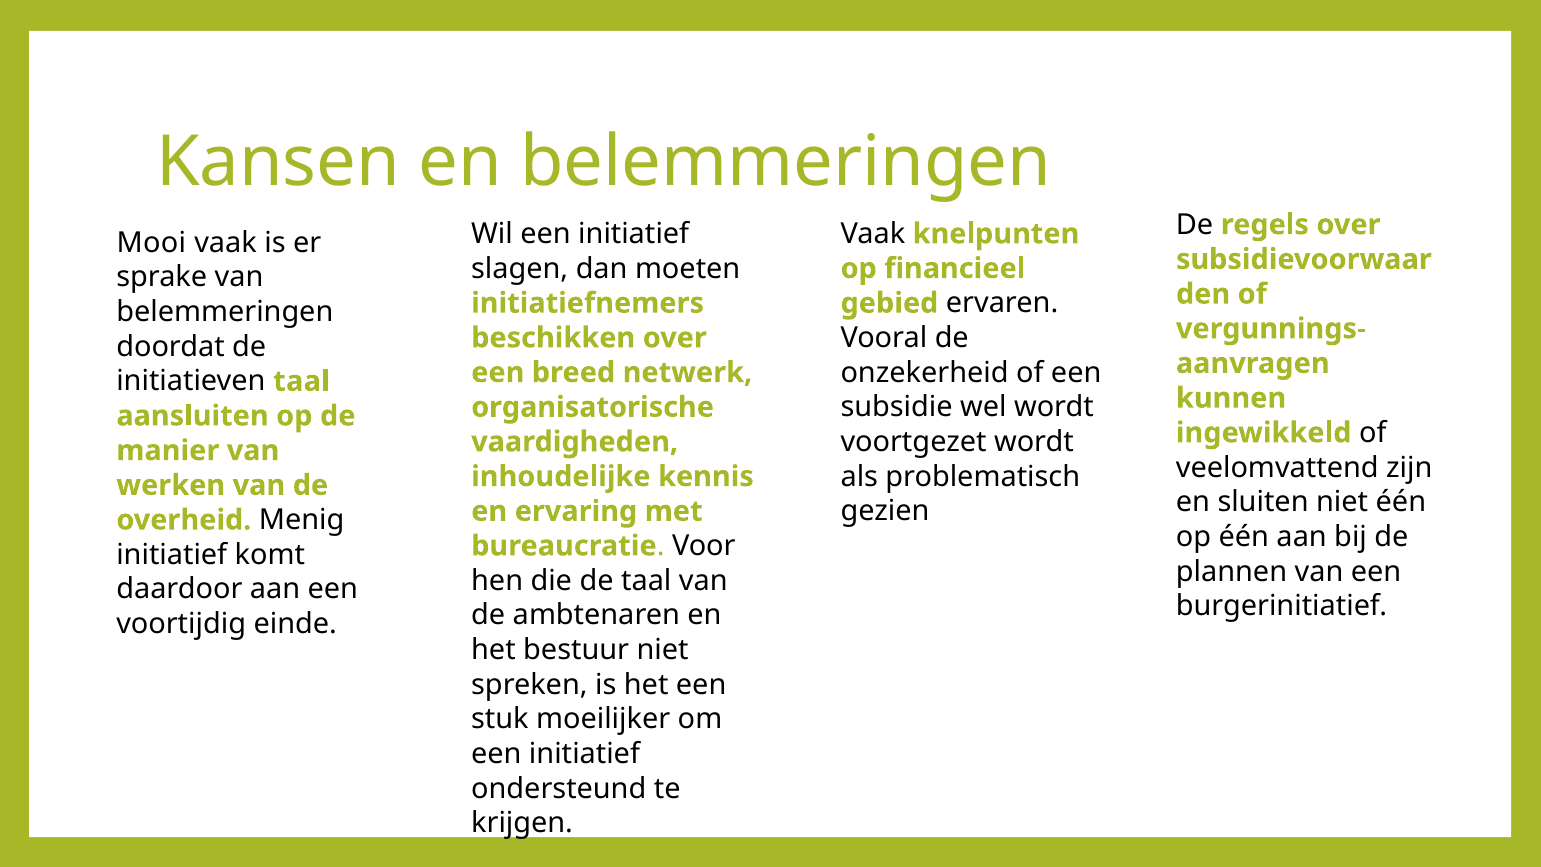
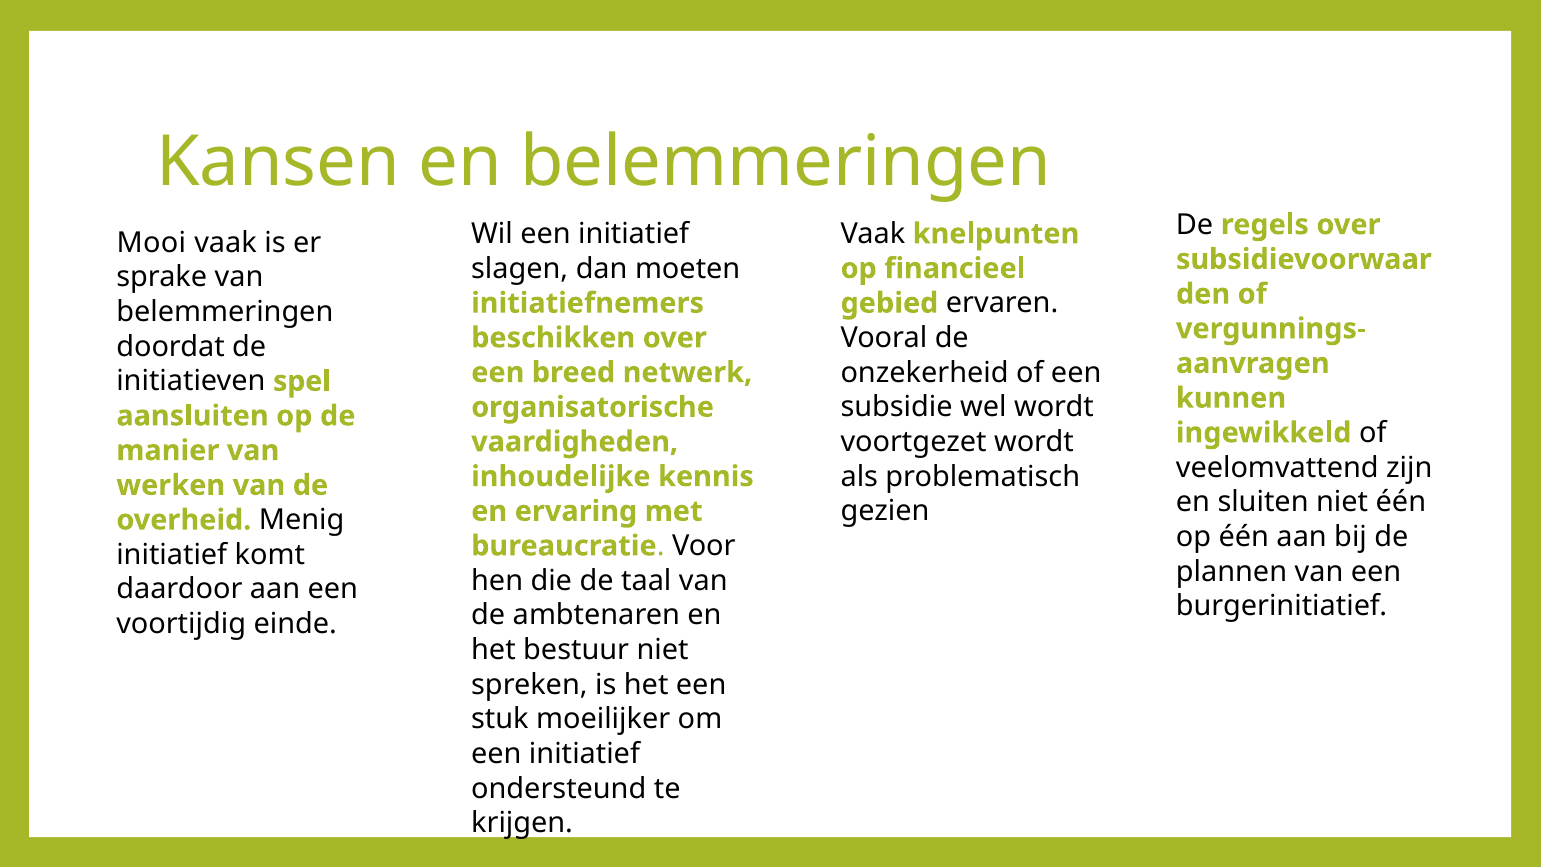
initiatieven taal: taal -> spel (302, 381)
